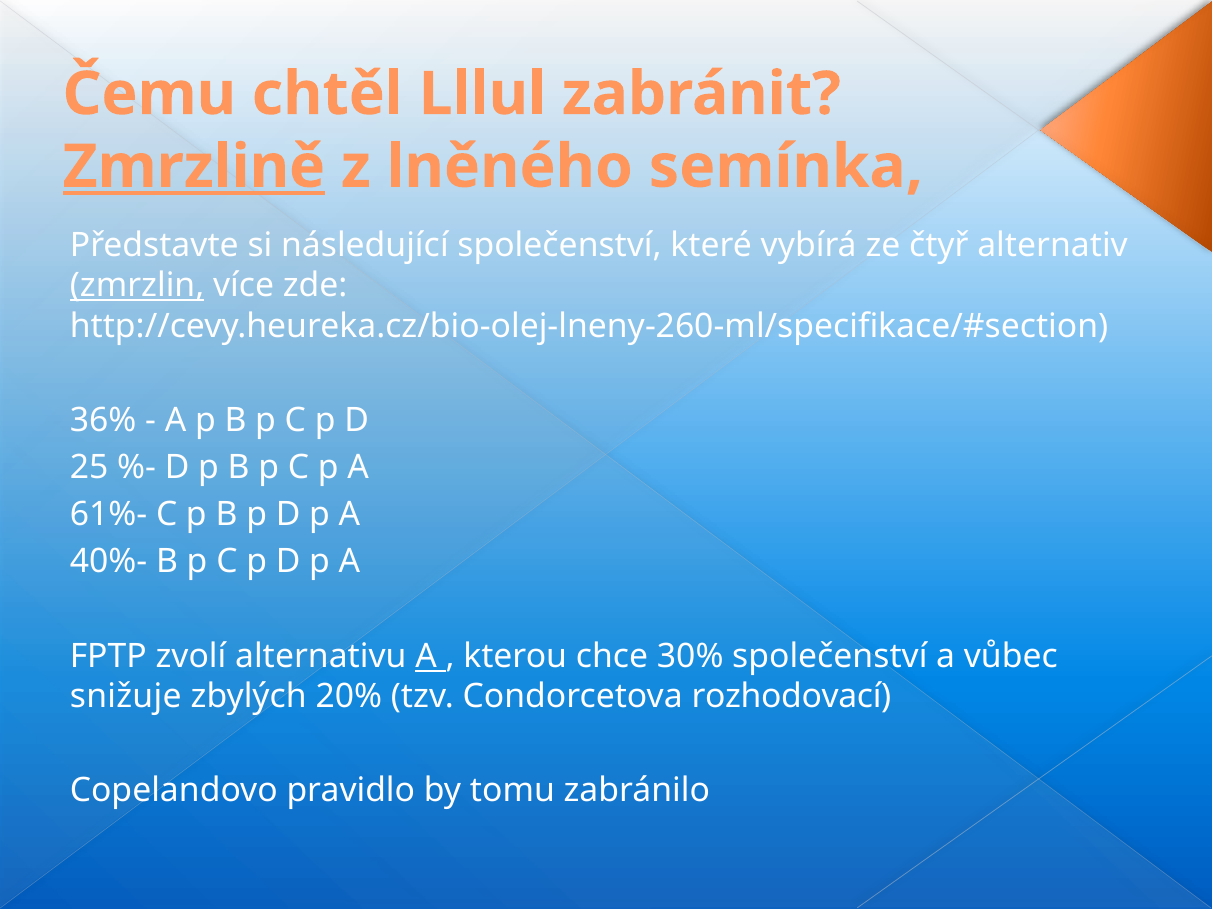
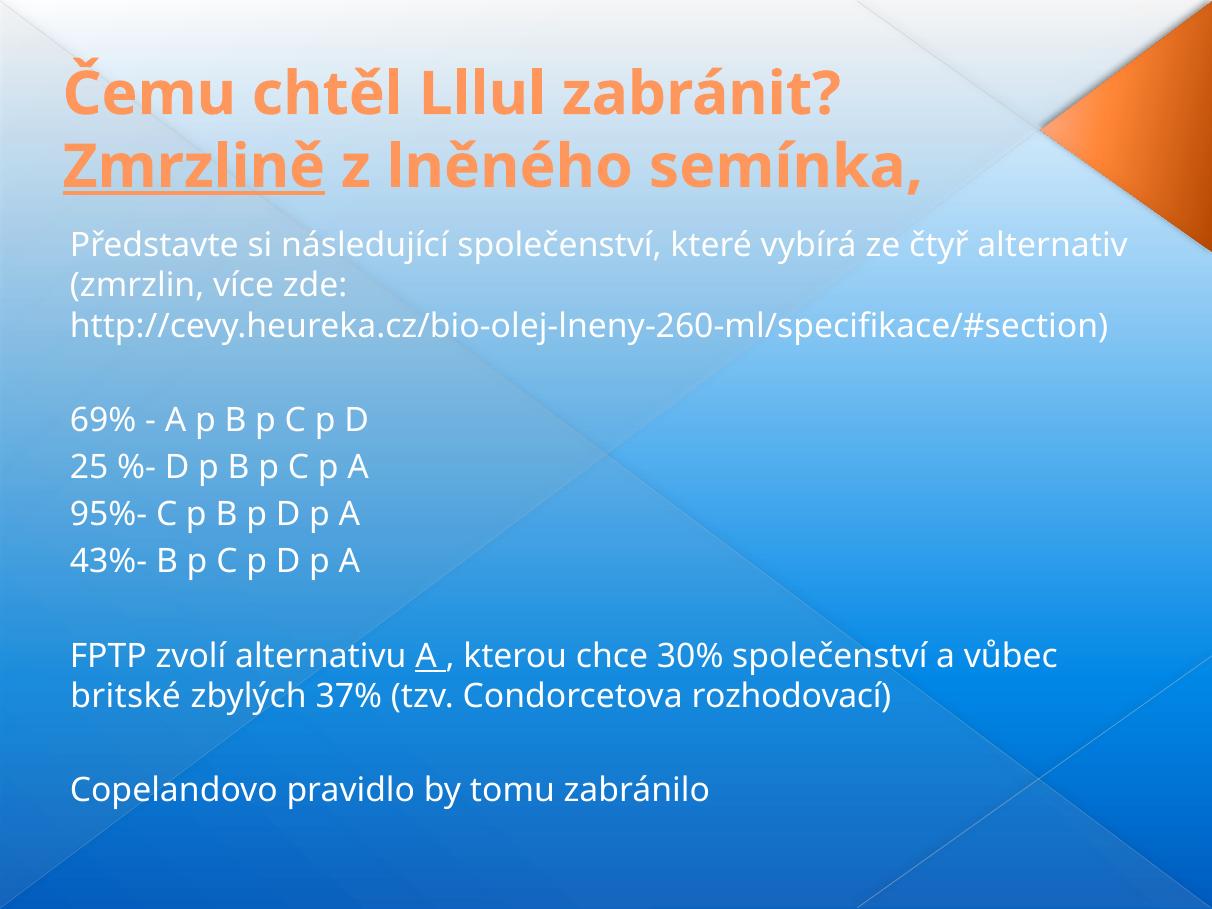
zmrzlin underline: present -> none (137, 286)
36%: 36% -> 69% (103, 420)
61%-: 61%- -> 95%- (109, 515)
40%-: 40%- -> 43%- (109, 562)
snižuje: snižuje -> britské (126, 696)
20%: 20% -> 37% (349, 696)
